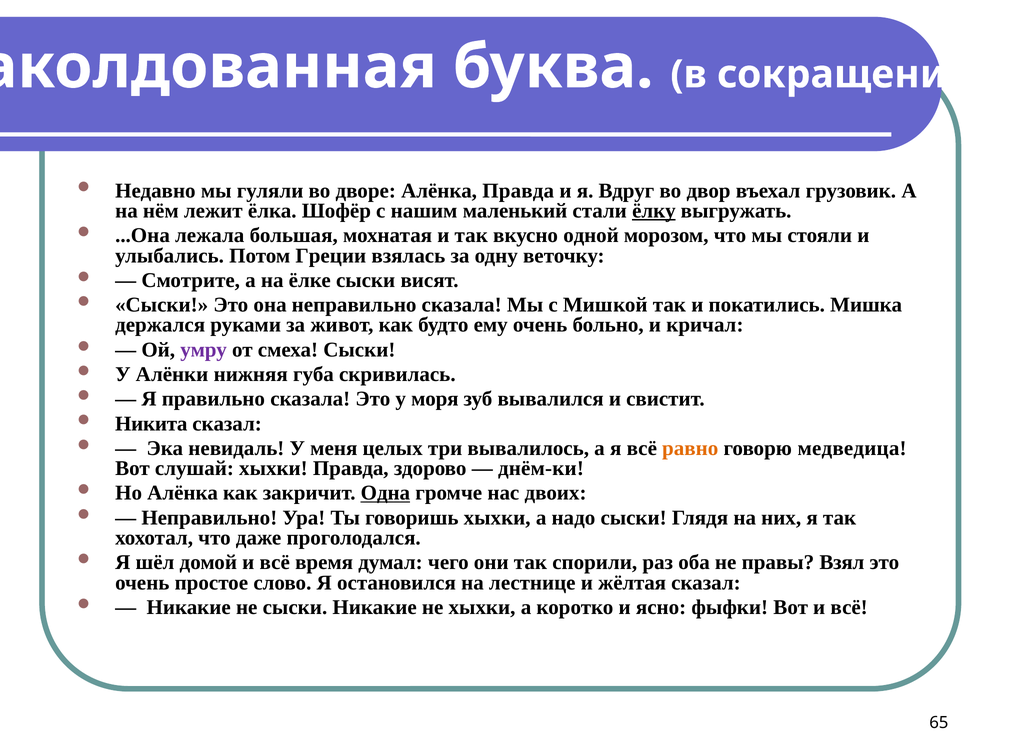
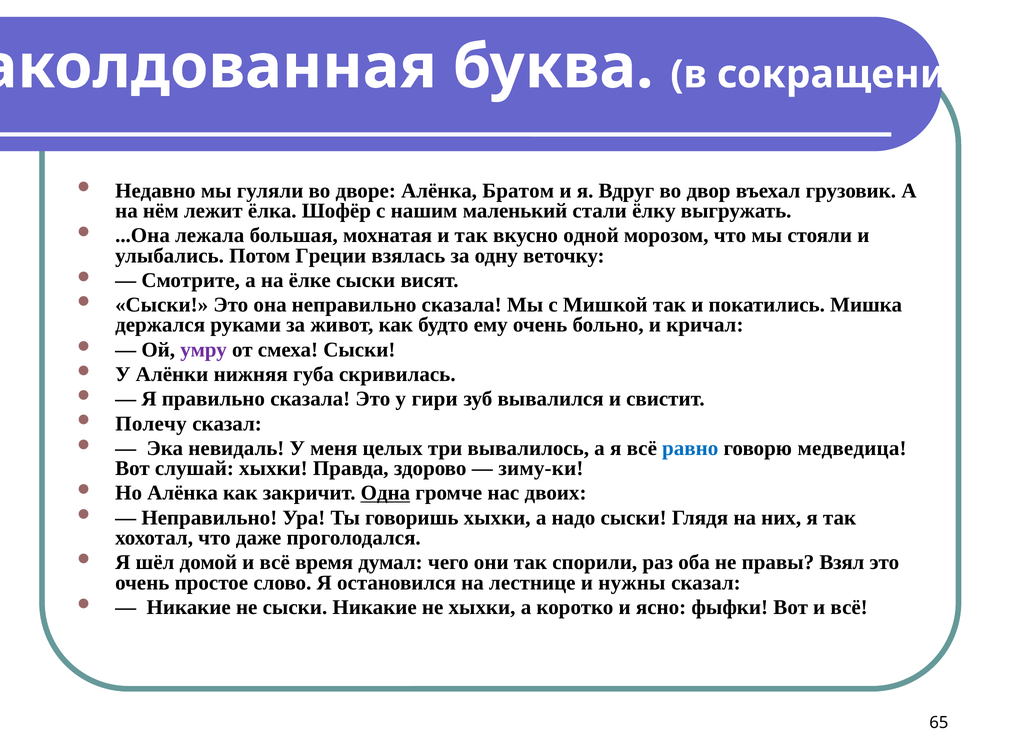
Алёнка Правда: Правда -> Братом (518, 191)
ёлку underline: present -> none (654, 211)
моря: моря -> гири (435, 399)
Никита: Никита -> Полечу (151, 424)
равно colour: orange -> blue (690, 449)
днём-ки: днём-ки -> зиму-ки (541, 469)
жёлтая: жёлтая -> нужны (632, 583)
